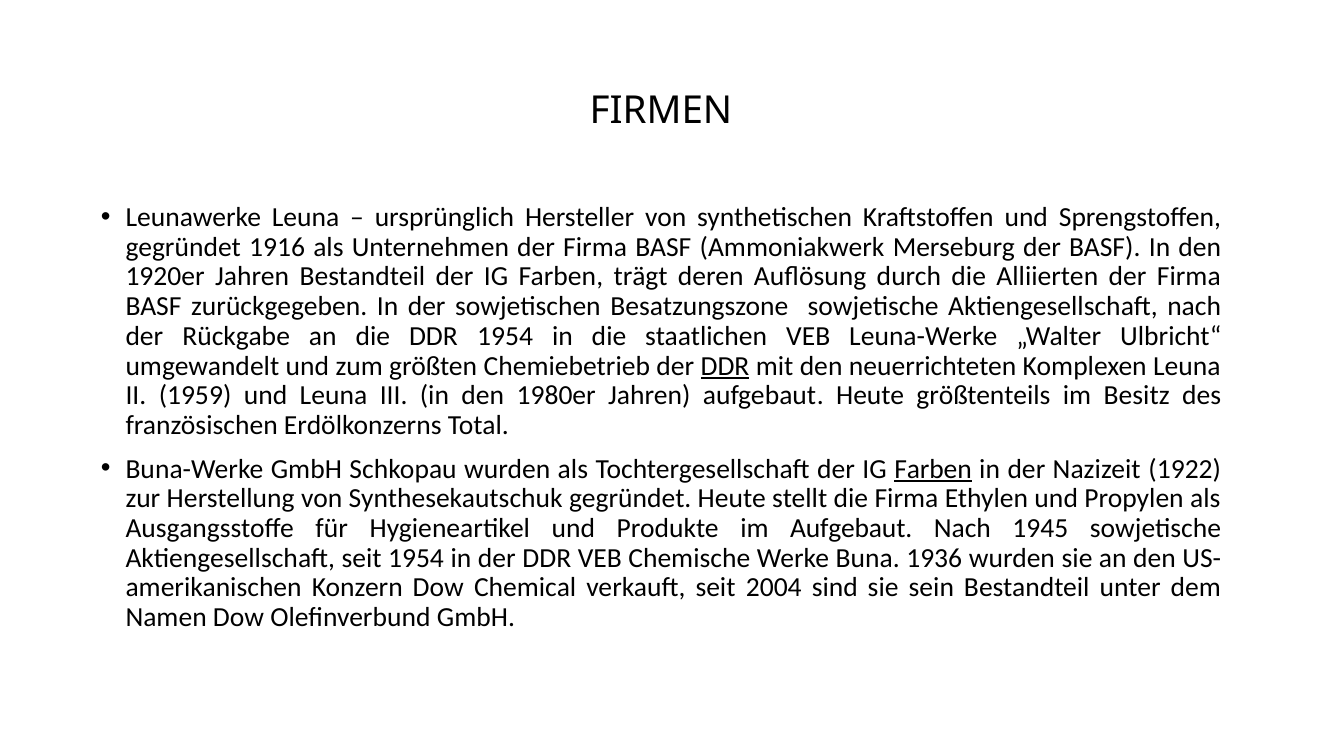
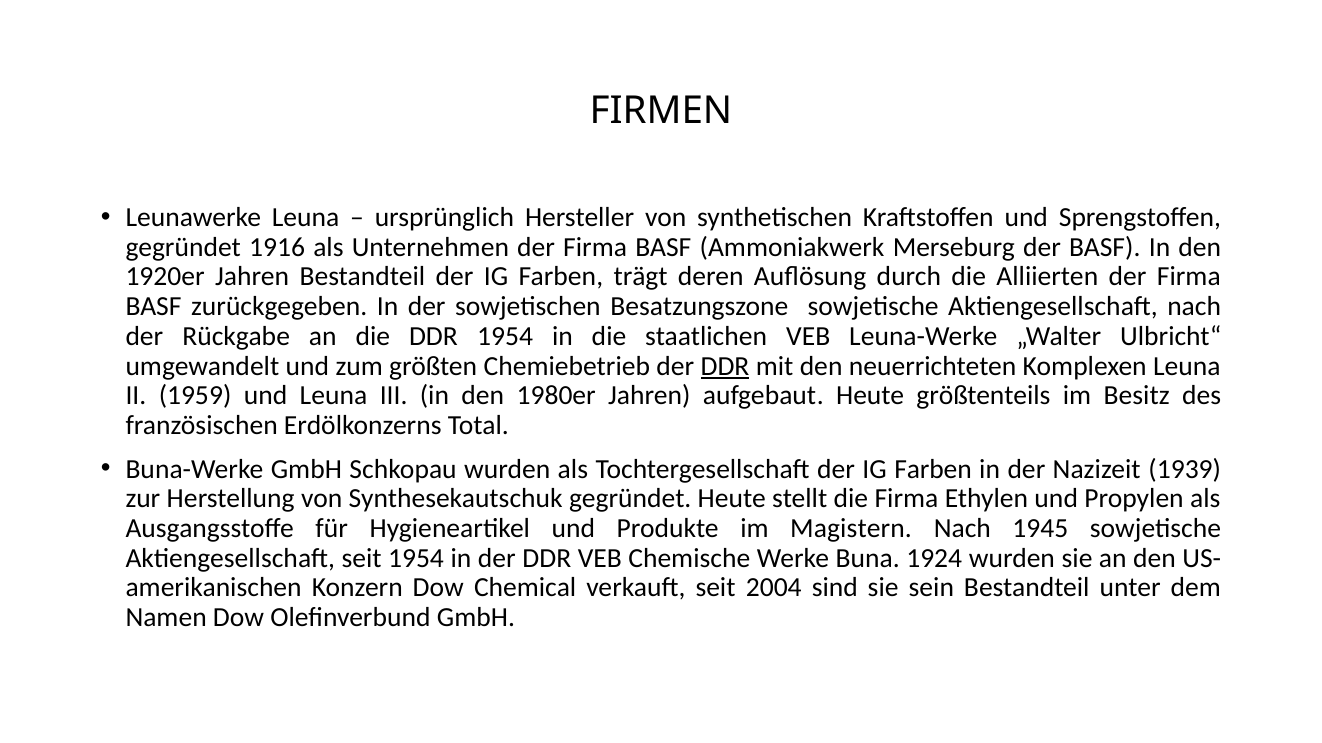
Farben underline: present -> none (933, 469)
1922: 1922 -> 1939 (1185, 469)
im Aufgebaut: Aufgebaut -> Magistern (851, 529)
1936: 1936 -> 1924 (934, 559)
